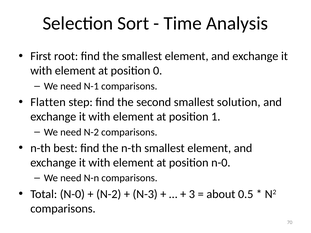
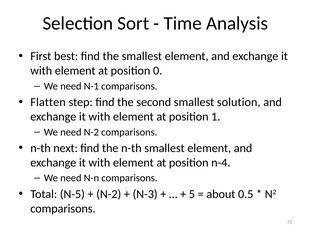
root: root -> best (66, 56)
best: best -> next (66, 148)
position n-0: n-0 -> n-4 (221, 163)
Total N-0: N-0 -> N-5 (72, 194)
3: 3 -> 5 (192, 194)
